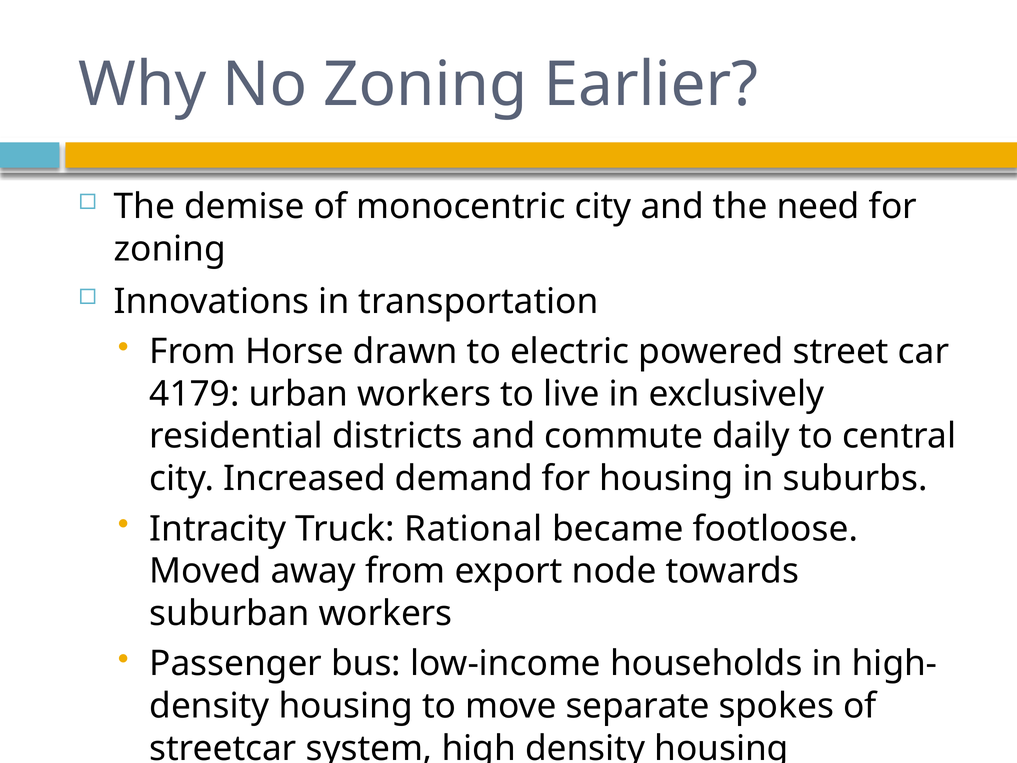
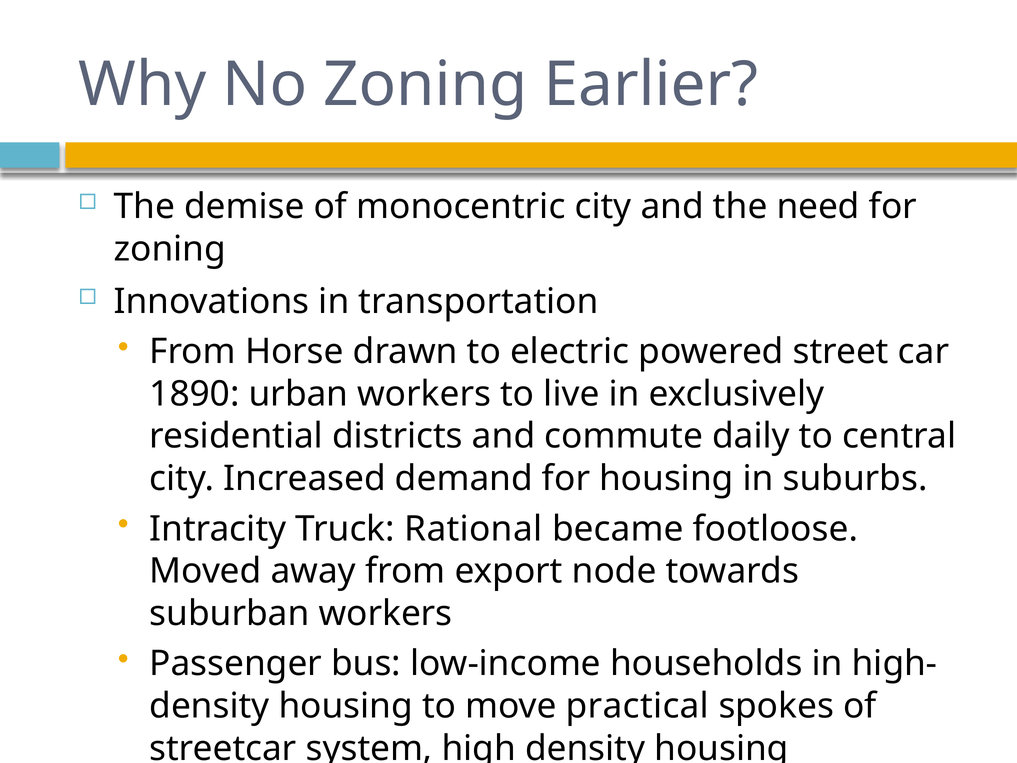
4179: 4179 -> 1890 (194, 394)
separate: separate -> practical (637, 706)
